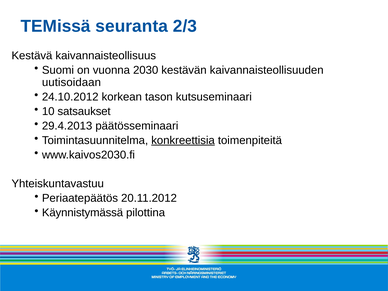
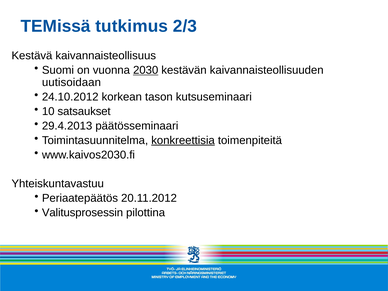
seuranta: seuranta -> tutkimus (132, 26)
2030 underline: none -> present (146, 70)
Käynnistymässä: Käynnistymässä -> Valitusprosessin (83, 213)
